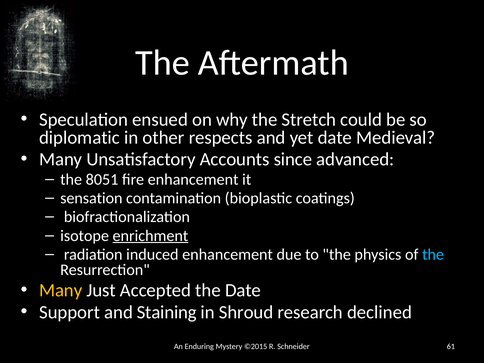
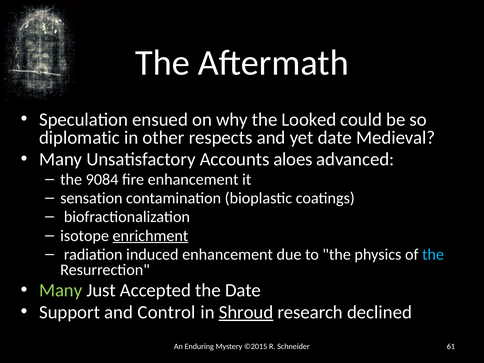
Stretch: Stretch -> Looked (309, 120)
since: since -> aloes (293, 159)
8051: 8051 -> 9084 (102, 180)
Many colour: yellow -> light green (61, 290)
Staining: Staining -> Control (167, 312)
Shroud underline: none -> present (246, 312)
